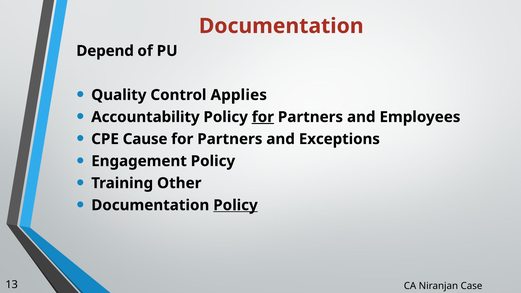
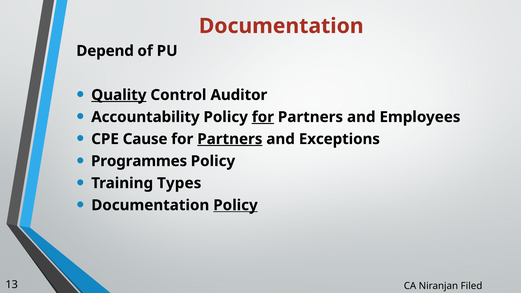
Quality underline: none -> present (119, 95)
Applies: Applies -> Auditor (239, 95)
Partners underline: none -> present (230, 139)
Engagement: Engagement -> Programmes (139, 161)
Other: Other -> Types (179, 183)
Case: Case -> Filed (471, 286)
